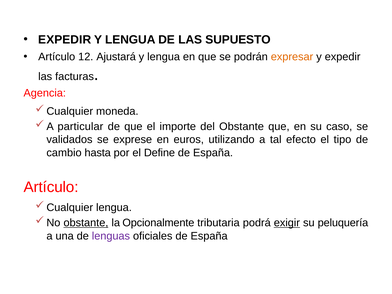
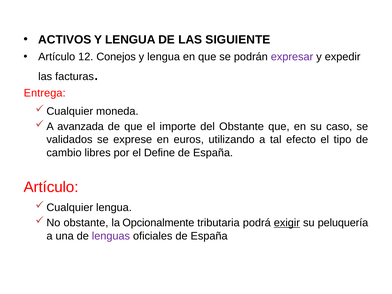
EXPEDIR: EXPEDIR -> ACTIVOS (65, 40)
SUPUESTO: SUPUESTO -> SIGUIENTE (238, 40)
Ajustará: Ajustará -> Conejos (116, 57)
expresar colour: orange -> purple (292, 57)
Agencia: Agencia -> Entrega (45, 93)
particular: particular -> avanzada (81, 127)
hasta: hasta -> libres (98, 153)
obstante underline: present -> none (86, 223)
